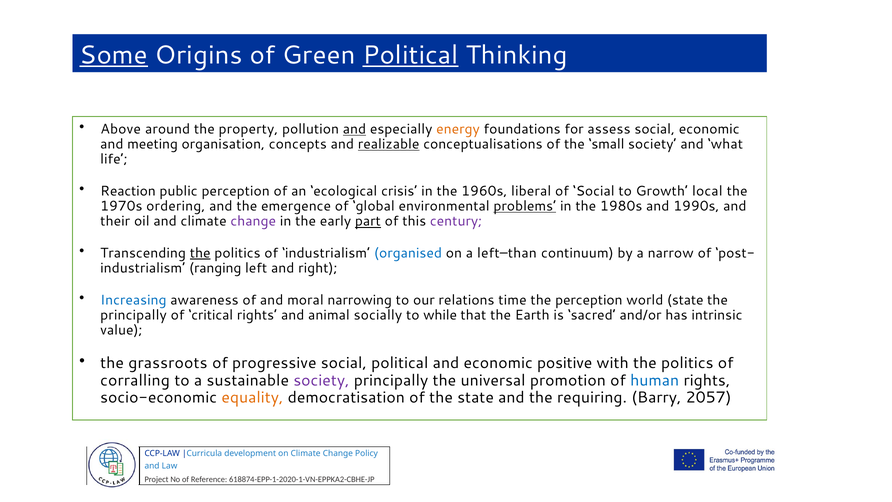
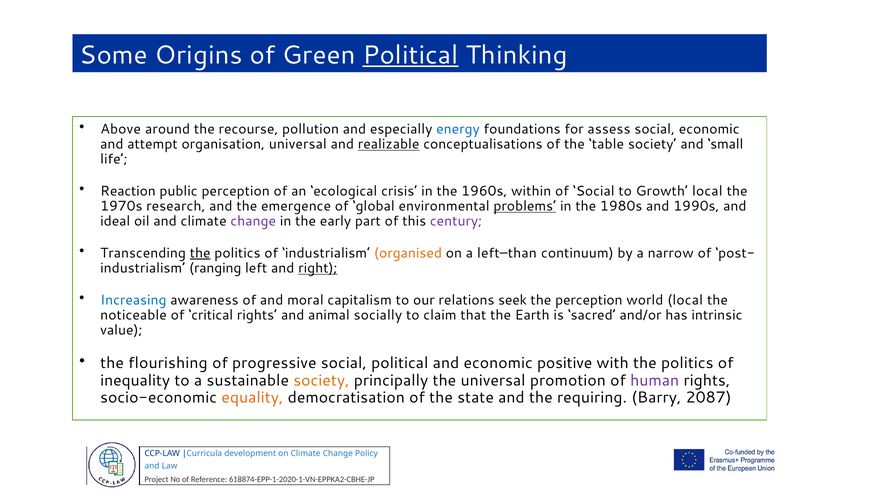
Some underline: present -> none (114, 55)
property: property -> recourse (248, 129)
and underline: present -> none (354, 129)
energy colour: orange -> blue (458, 129)
meeting: meeting -> attempt (152, 144)
organisation concepts: concepts -> universal (298, 144)
small: small -> table (606, 144)
what: what -> small (725, 144)
liberal: liberal -> within (531, 191)
ordering: ordering -> research (176, 206)
their: their -> ideal (115, 221)
part underline: present -> none (368, 221)
organised colour: blue -> orange (408, 253)
right underline: none -> present (318, 268)
narrowing: narrowing -> capitalism (360, 300)
time: time -> seek (513, 300)
world state: state -> local (685, 300)
principally: principally -> noticeable (134, 315)
while: while -> claim (440, 315)
grassroots: grassroots -> flourishing (168, 363)
corralling: corralling -> inequality (135, 380)
society colour: purple -> orange (321, 380)
human colour: blue -> purple (655, 380)
2057: 2057 -> 2087 (709, 397)
